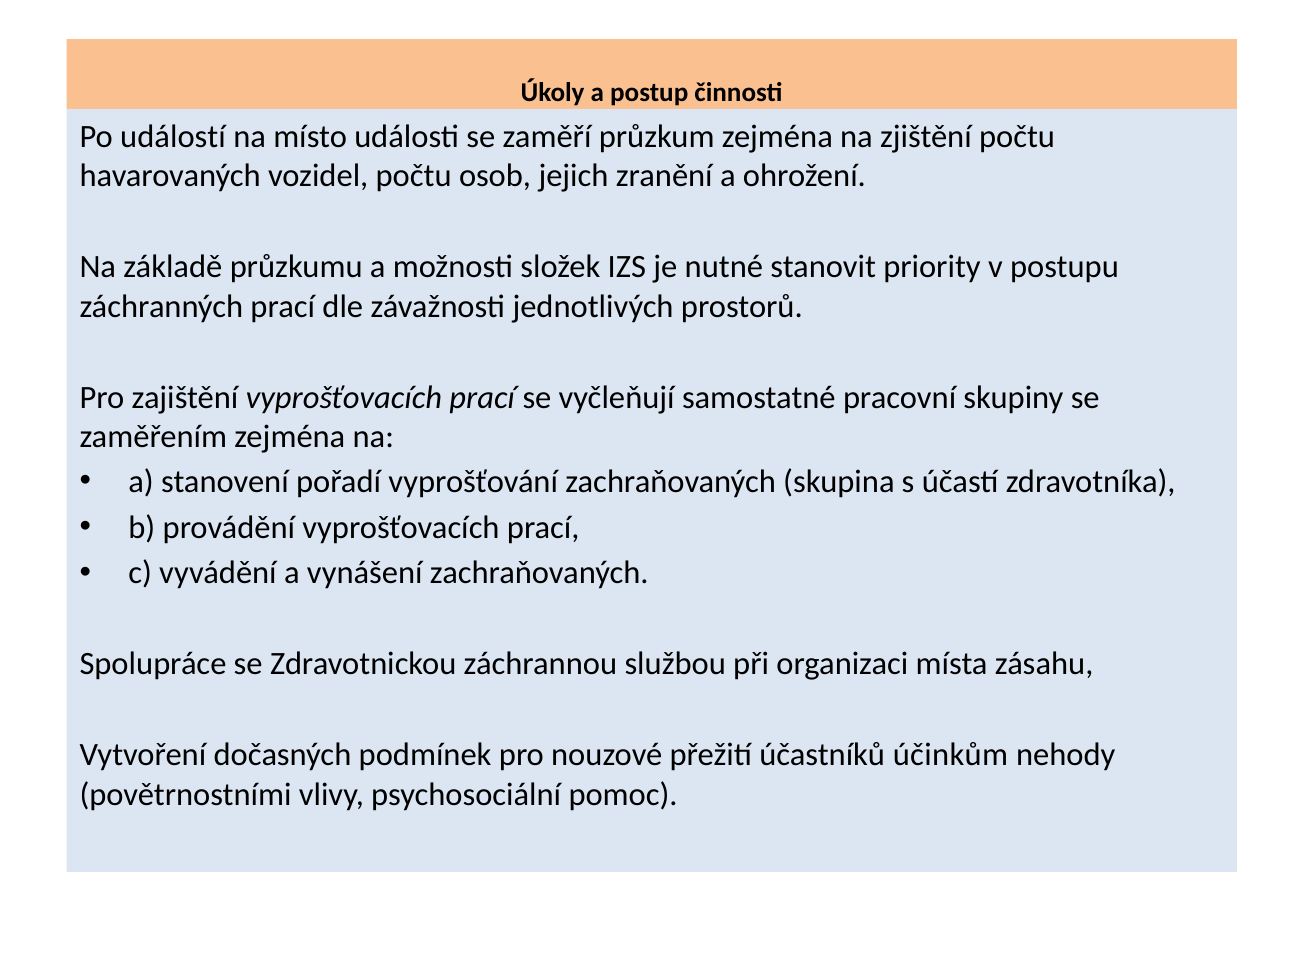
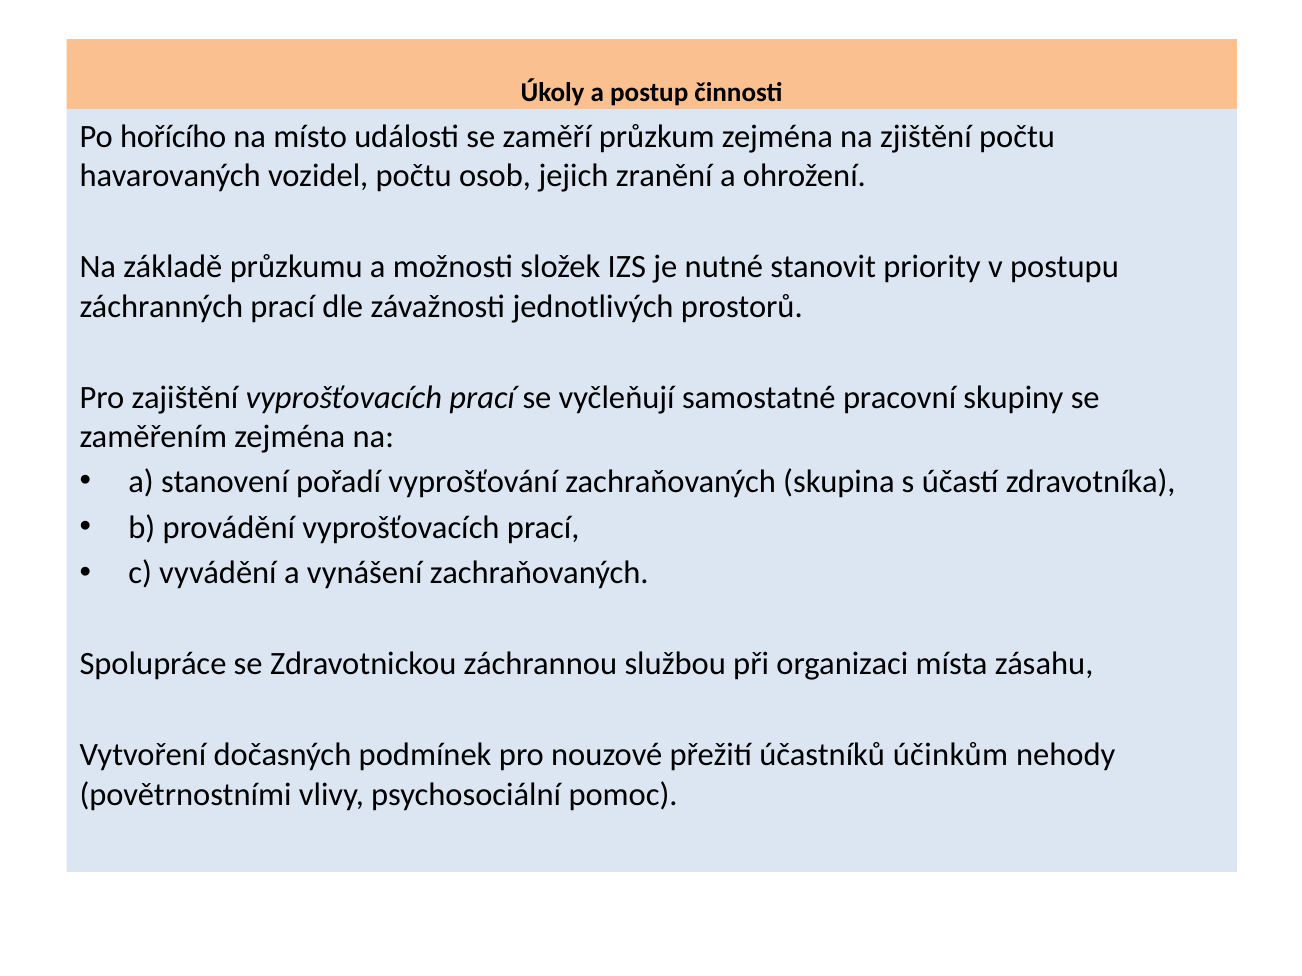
událostí: událostí -> hořícího (173, 137)
